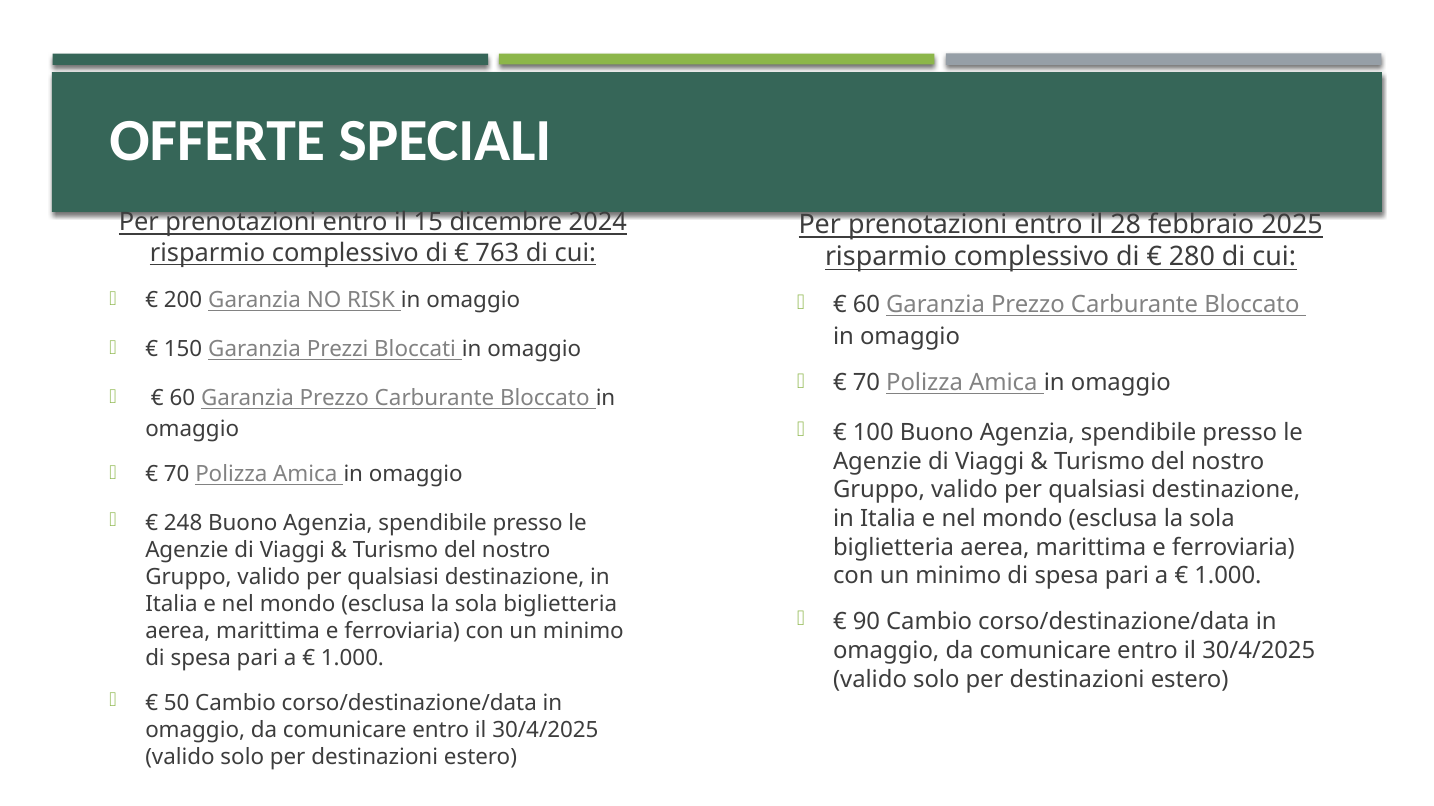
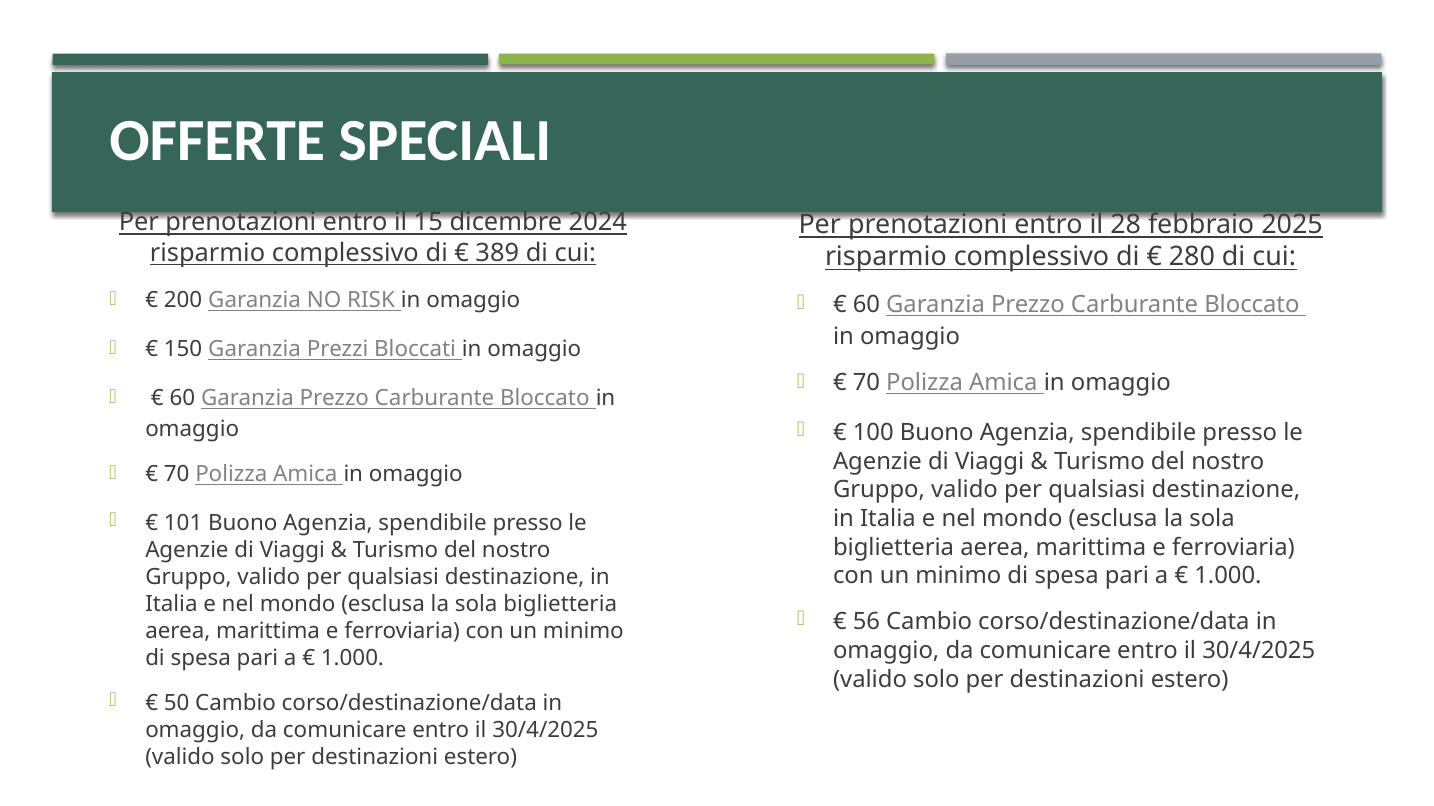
763: 763 -> 389 (497, 253)
248: 248 -> 101 (183, 524)
90: 90 -> 56 (867, 622)
